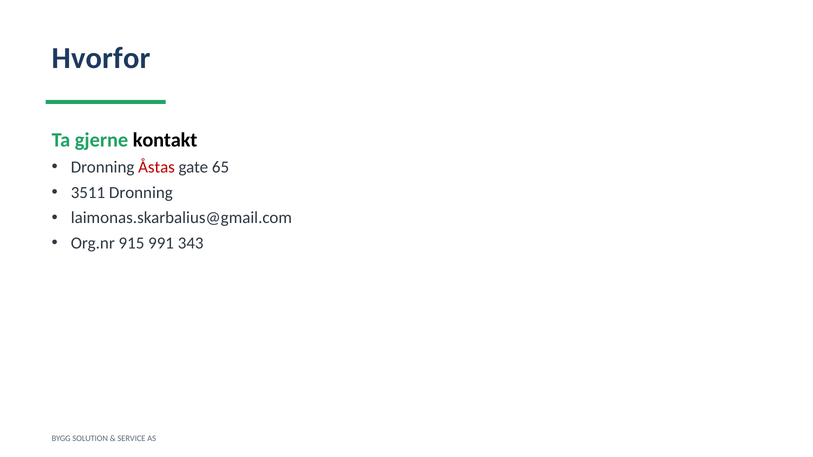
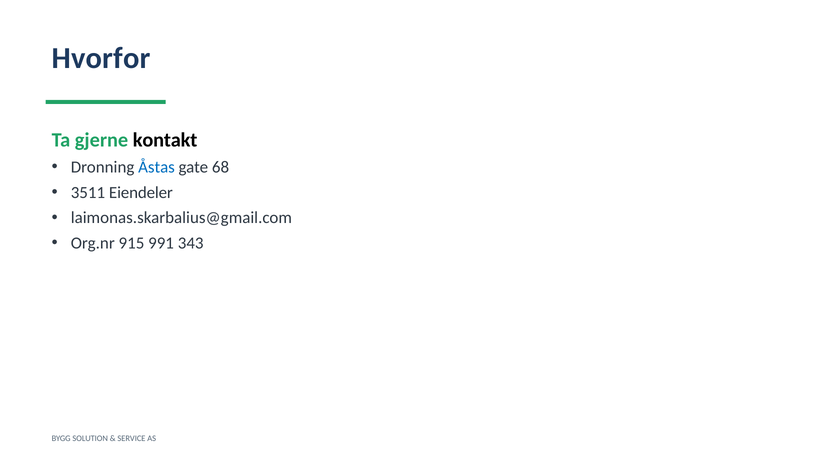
Åstas colour: red -> blue (157, 167)
65: 65 -> 68 (221, 167)
3511 Dronning: Dronning -> Eiendeler (141, 193)
